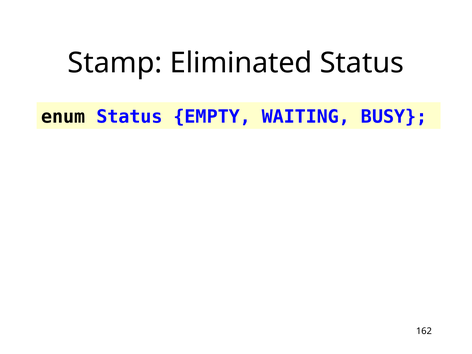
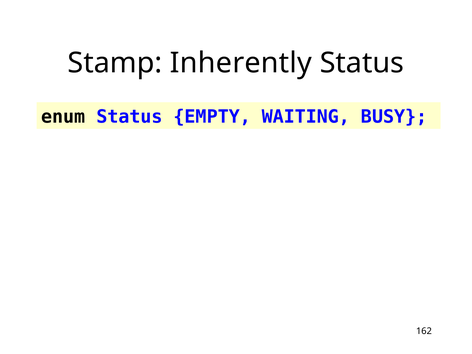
Eliminated: Eliminated -> Inherently (241, 63)
